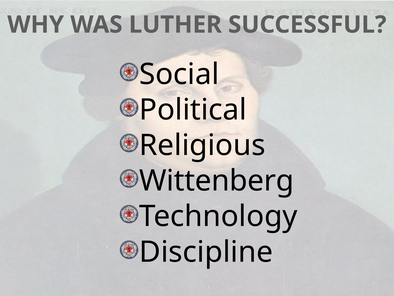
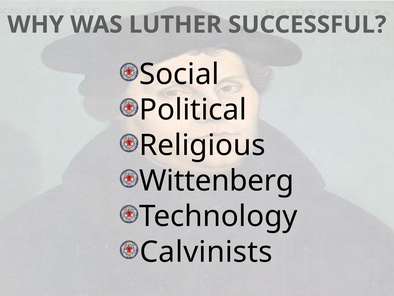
Discipline: Discipline -> Calvinists (206, 252)
